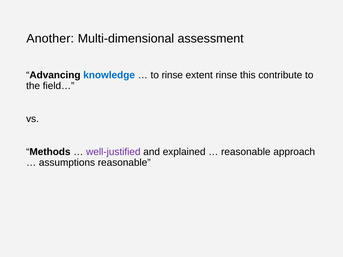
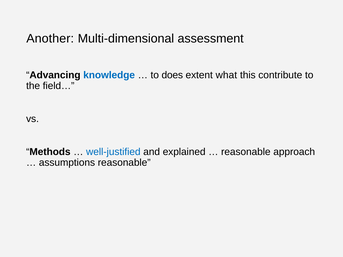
to rinse: rinse -> does (172, 75)
extent rinse: rinse -> what (226, 75)
well-justified colour: purple -> blue (113, 152)
